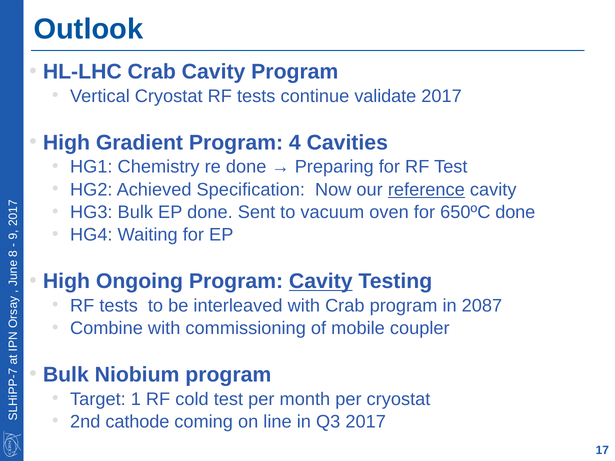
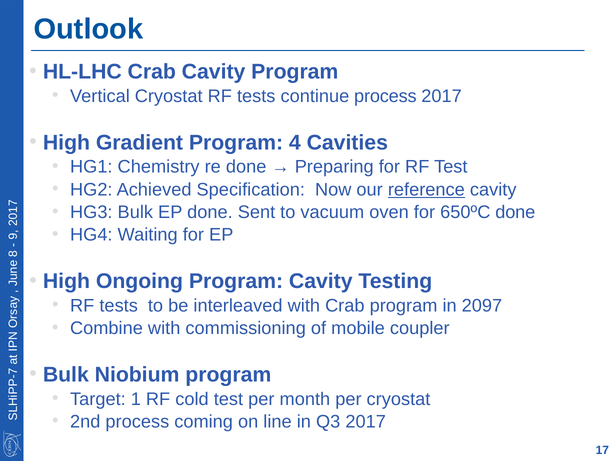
continue validate: validate -> process (385, 96)
Cavity underline: present -> none (321, 282)
2087: 2087 -> 2097 (482, 306)
2nd cathode: cathode -> process (137, 422)
